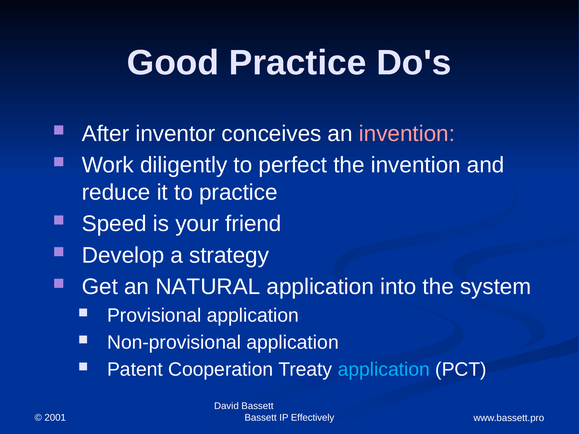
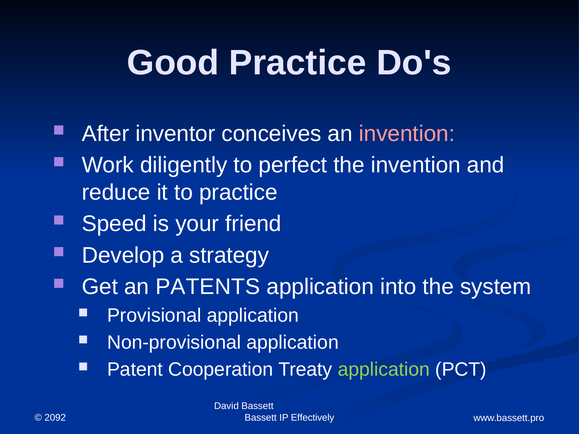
NATURAL: NATURAL -> PATENTS (208, 287)
application colour: light blue -> light green (384, 370)
2001: 2001 -> 2092 (55, 418)
